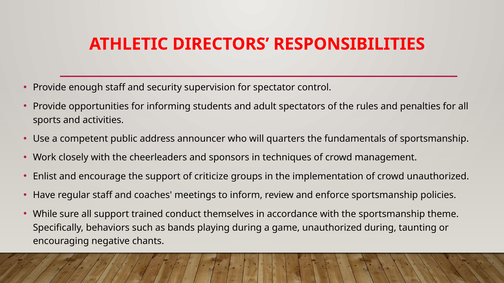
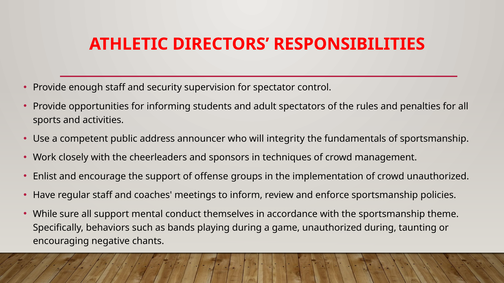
quarters: quarters -> integrity (286, 139)
criticize: criticize -> offense (211, 177)
trained: trained -> mental (147, 214)
